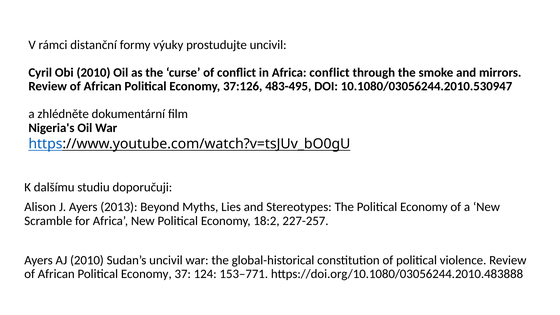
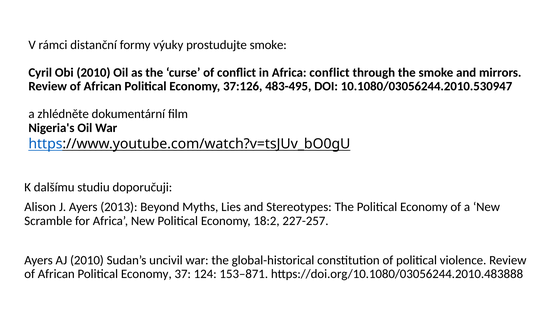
prostudujte uncivil: uncivil -> smoke (268, 45)
153–771: 153–771 -> 153–871 (244, 274)
